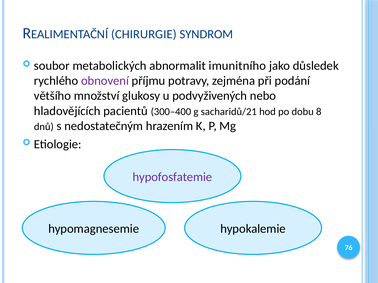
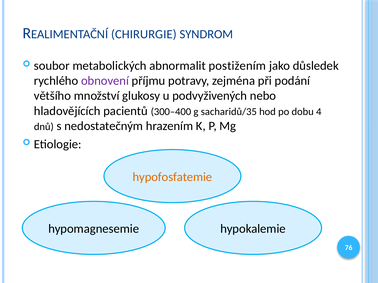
imunitního: imunitního -> postižením (237, 66)
sacharidů/21: sacharidů/21 -> sacharidů/35 (229, 112)
8: 8 -> 4 (319, 112)
hypofosfatemie colour: purple -> orange (172, 177)
